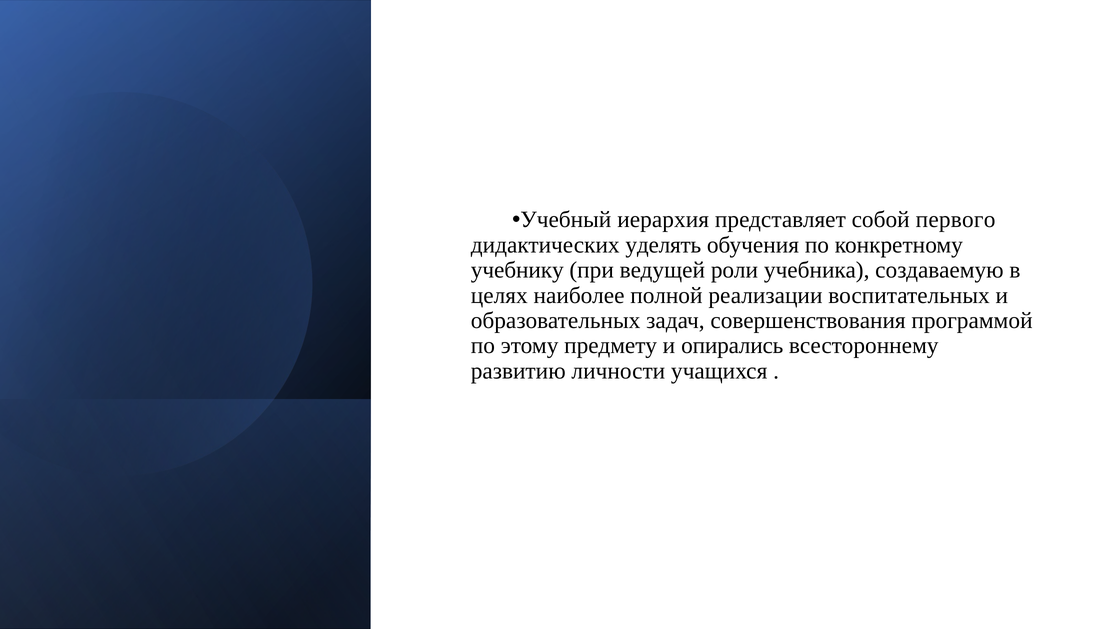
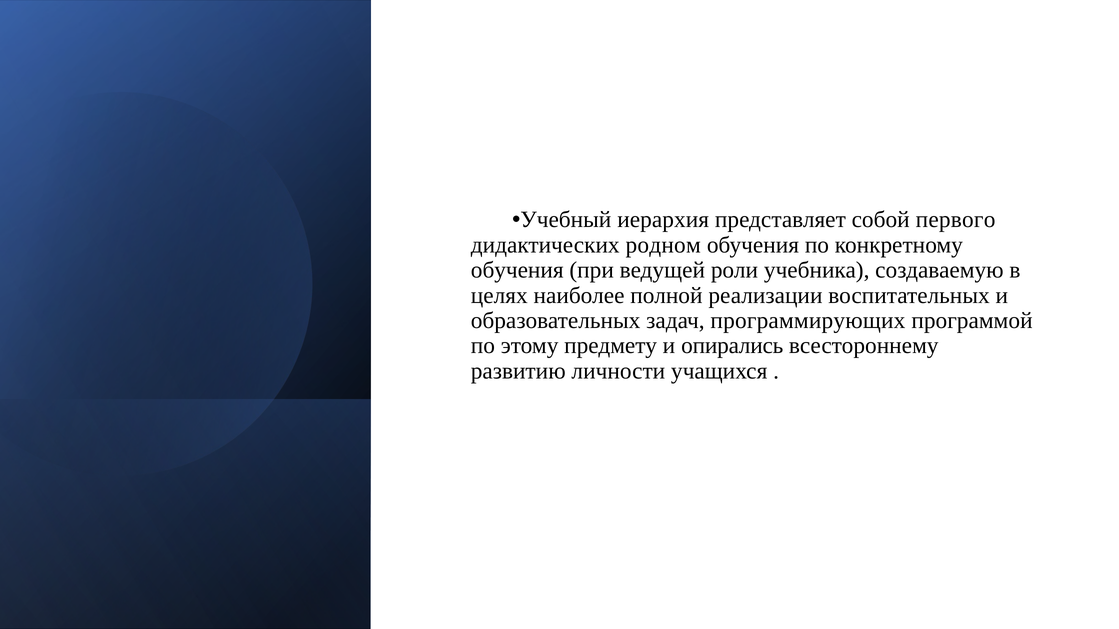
уделять: уделять -> родном (663, 245)
учебнику: учебнику -> обучения (517, 270)
совершенствования: совершенствования -> программирующих (808, 321)
